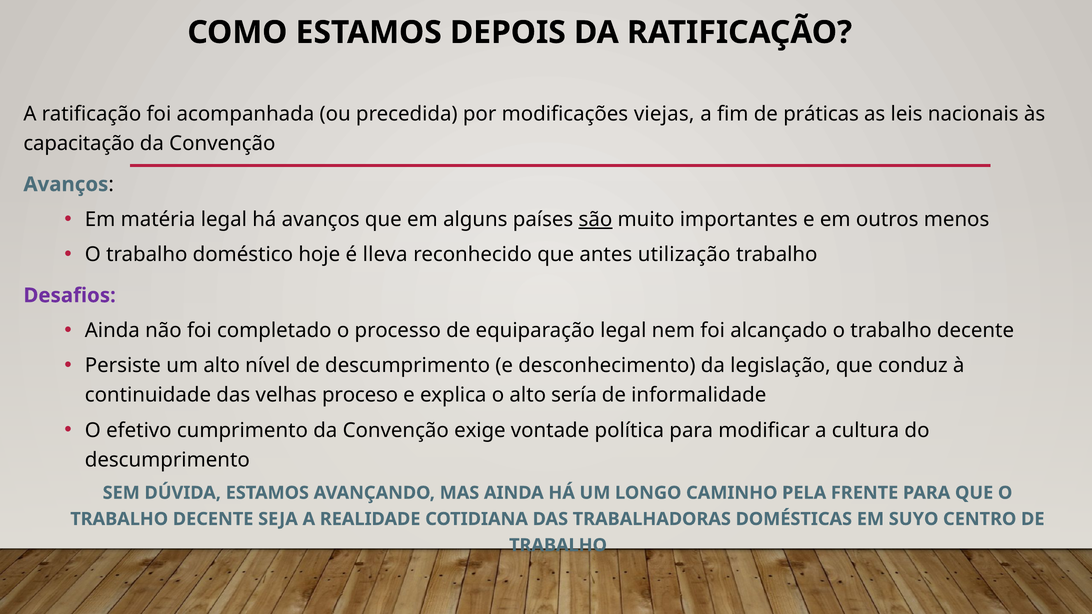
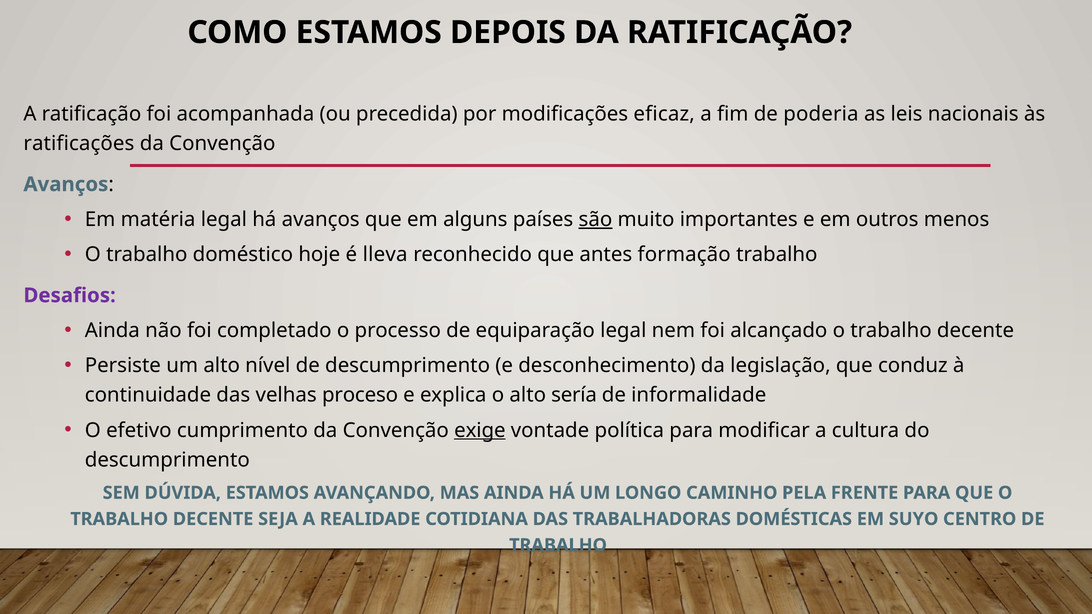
viejas: viejas -> eficaz (664, 114)
práticas: práticas -> poderia (821, 114)
capacitação: capacitação -> ratificações (79, 144)
utilização: utilização -> formação (684, 255)
exige underline: none -> present (480, 431)
